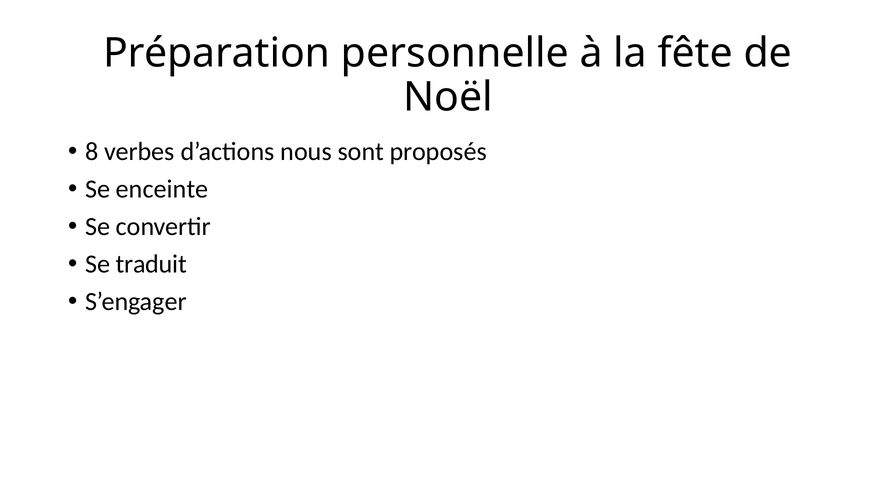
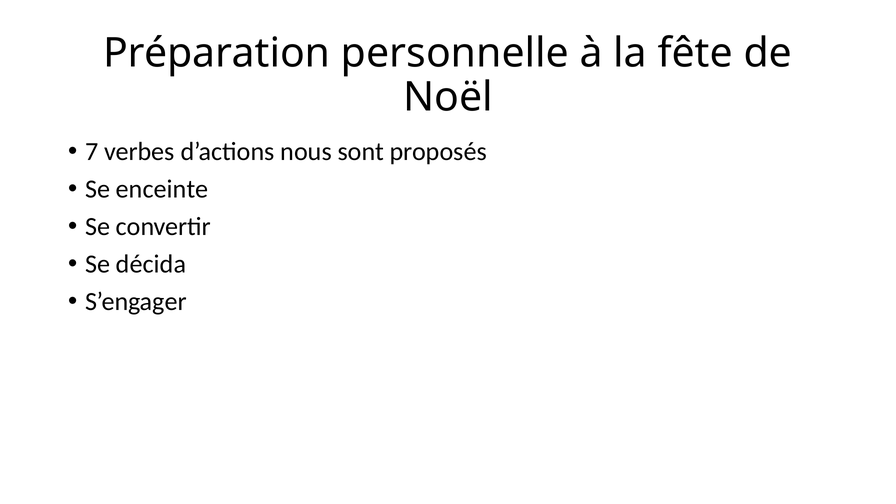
8: 8 -> 7 (92, 151)
traduit: traduit -> décida (151, 264)
